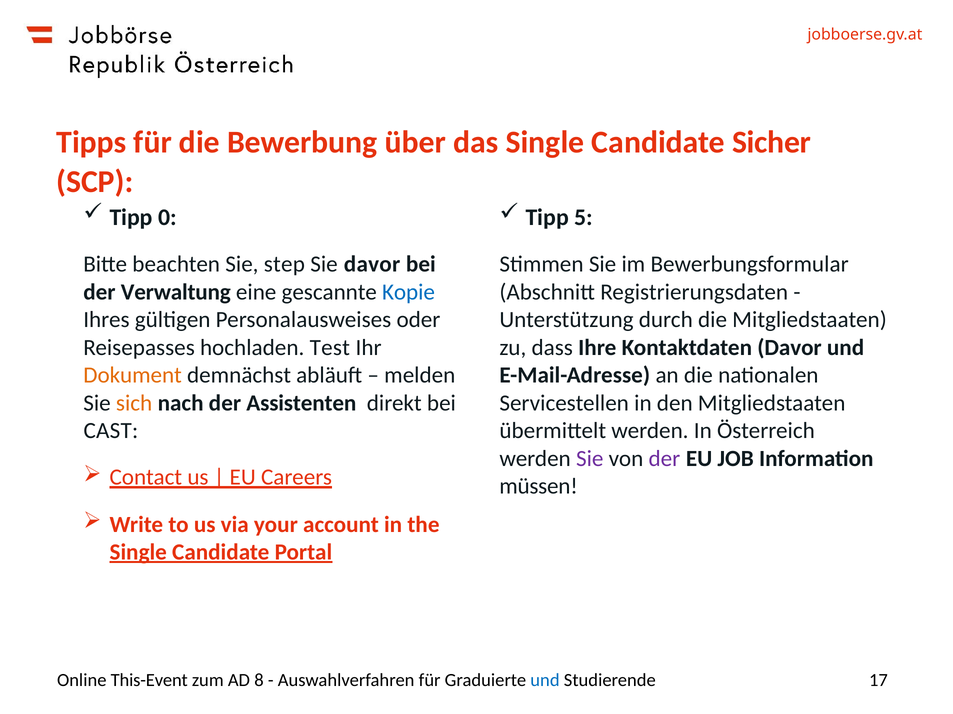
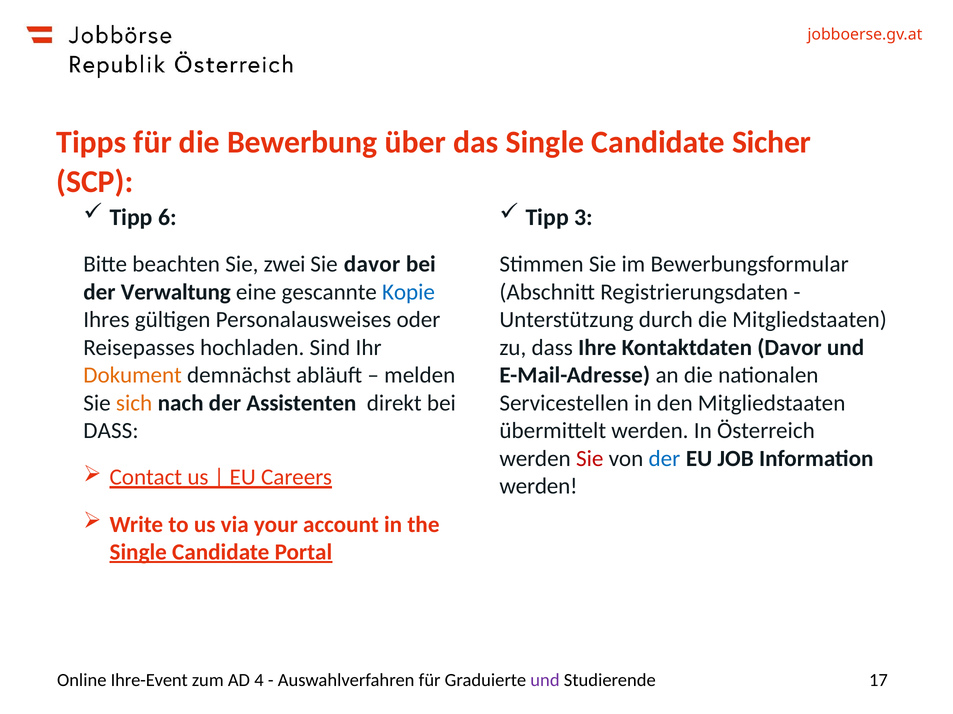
0: 0 -> 6 (167, 218)
5: 5 -> 3 (584, 218)
step: step -> zwei (285, 265)
Test: Test -> Sind (330, 348)
CAST: CAST -> DASS (111, 431)
Sie colour: purple -> red (590, 459)
der colour: purple -> blue (664, 459)
müssen: müssen -> werden (539, 487)
This-Event: This-Event -> Ihre-Event (149, 681)
8: 8 -> 4 (259, 681)
und colour: blue -> purple (545, 681)
